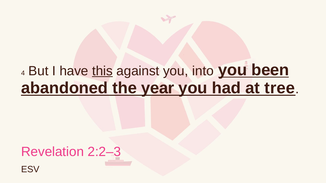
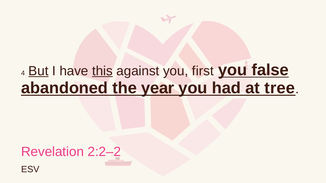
But underline: none -> present (38, 71)
into: into -> first (203, 71)
been: been -> false (270, 70)
2:2–3: 2:2–3 -> 2:2–2 (104, 152)
